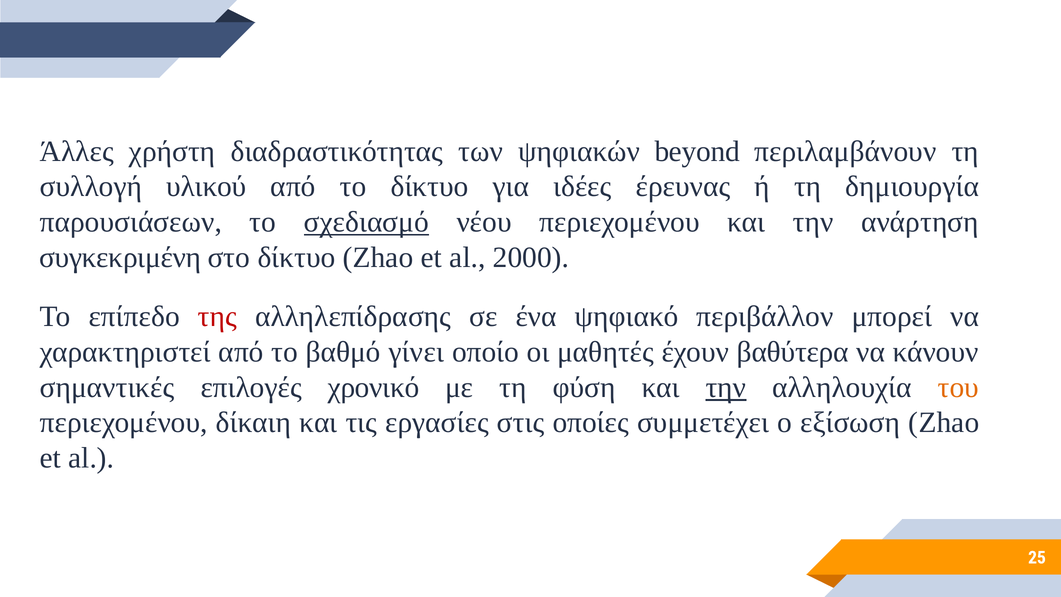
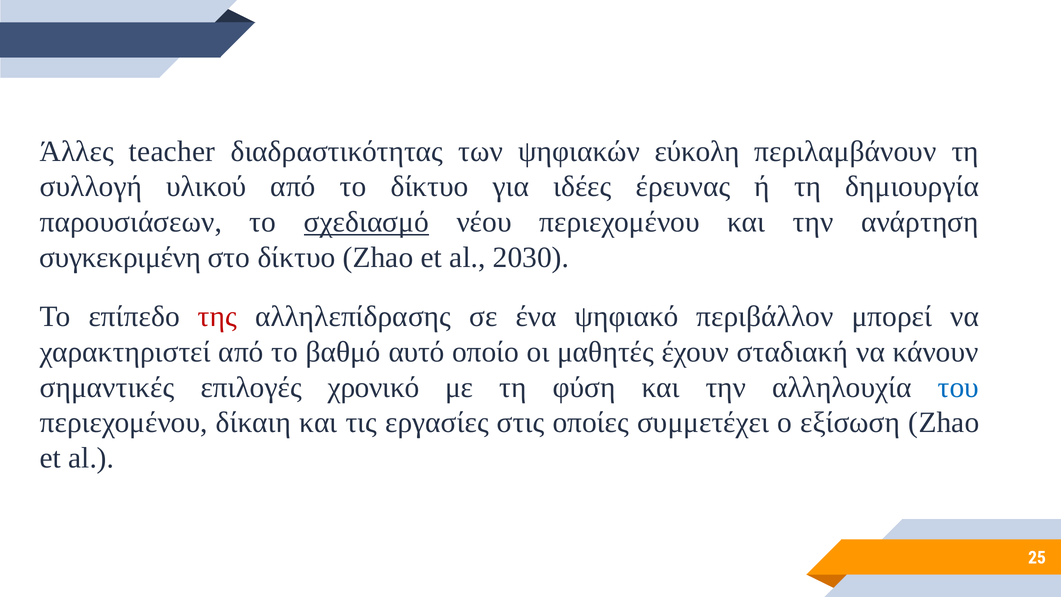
χρήστη: χρήστη -> teacher (172, 151)
beyond: beyond -> εύκολη (697, 151)
2000: 2000 -> 2030 (531, 257)
γίνει: γίνει -> αυτό (417, 352)
βαθύτερα: βαθύτερα -> σταδιακή (793, 352)
την underline: present -> none (726, 387)
του colour: orange -> blue (958, 387)
